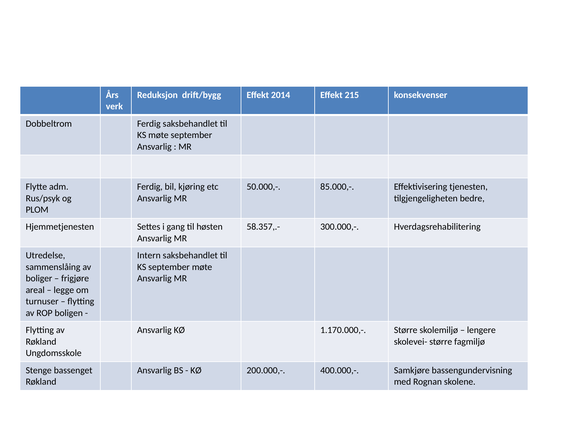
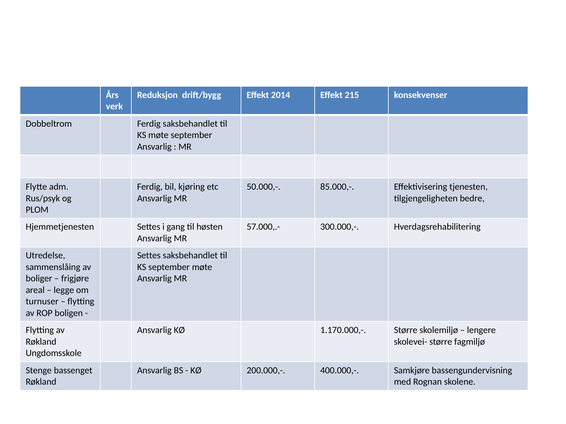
58.357,.-: 58.357,.- -> 57.000,.- (263, 227)
Intern: Intern -> Settes (149, 256)
